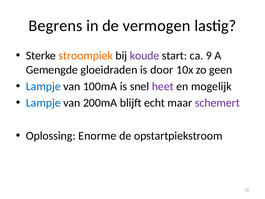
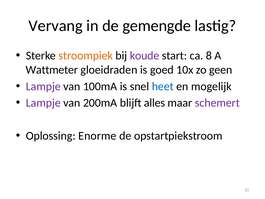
Begrens: Begrens -> Vervang (56, 26)
vermogen: vermogen -> gemengde (157, 26)
9: 9 -> 8 (209, 56)
Gemengde: Gemengde -> Wattmeter (52, 70)
door: door -> goed (162, 70)
Lampje colour: blue -> purple (43, 86)
heet colour: purple -> blue (163, 86)
Lampje colour: blue -> purple (43, 103)
echt: echt -> alles (155, 103)
